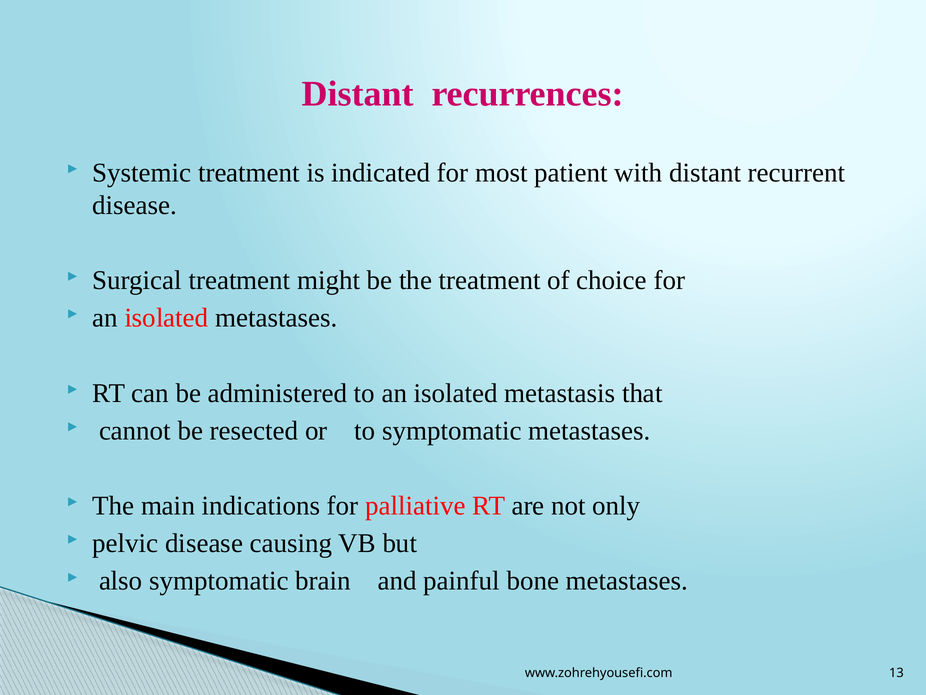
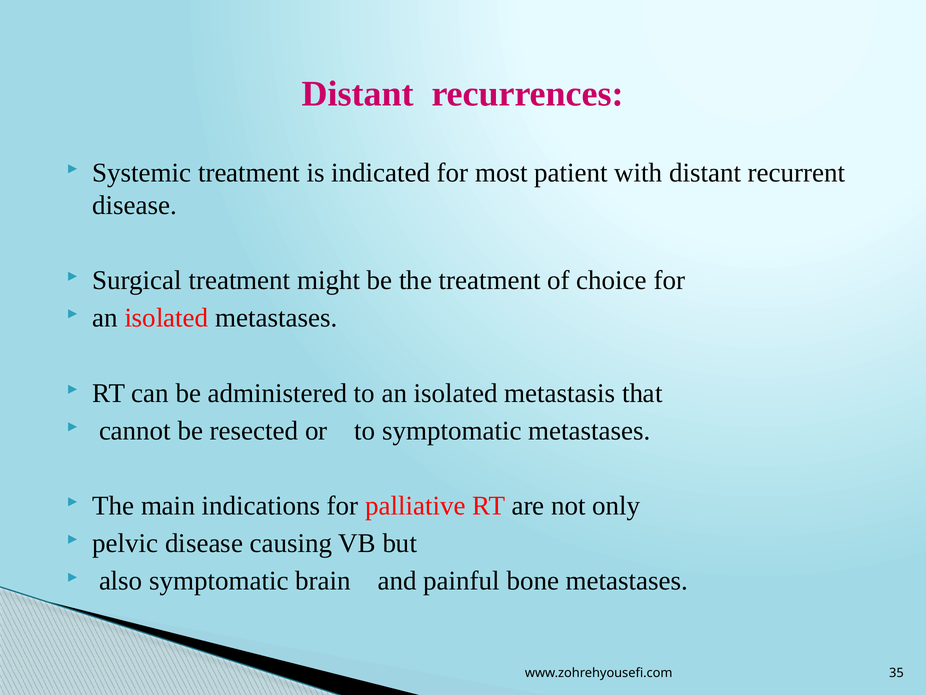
13: 13 -> 35 (896, 672)
